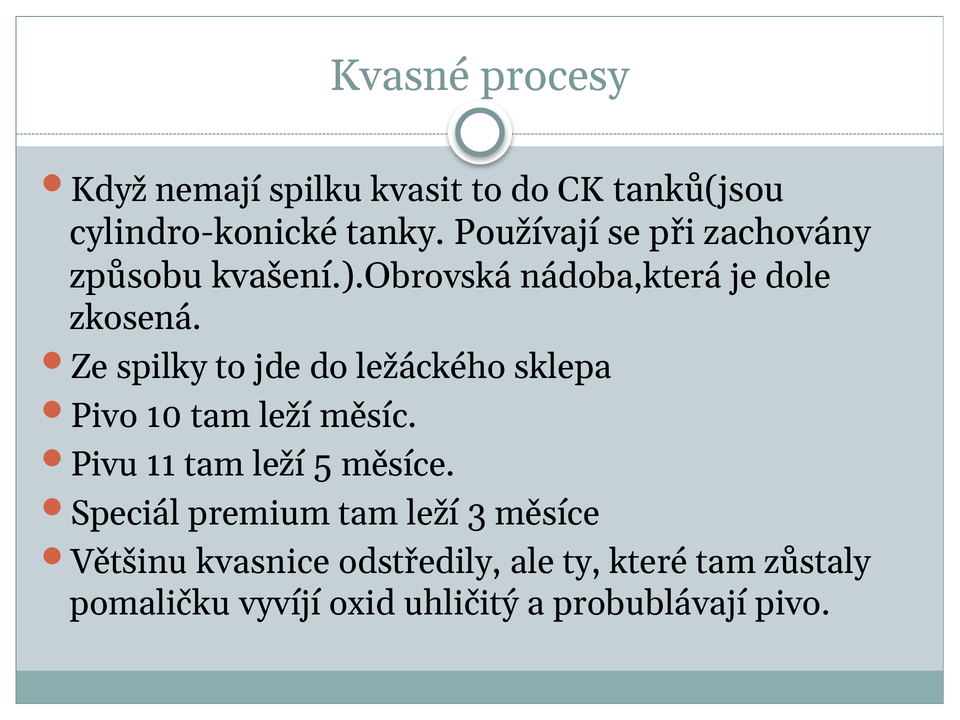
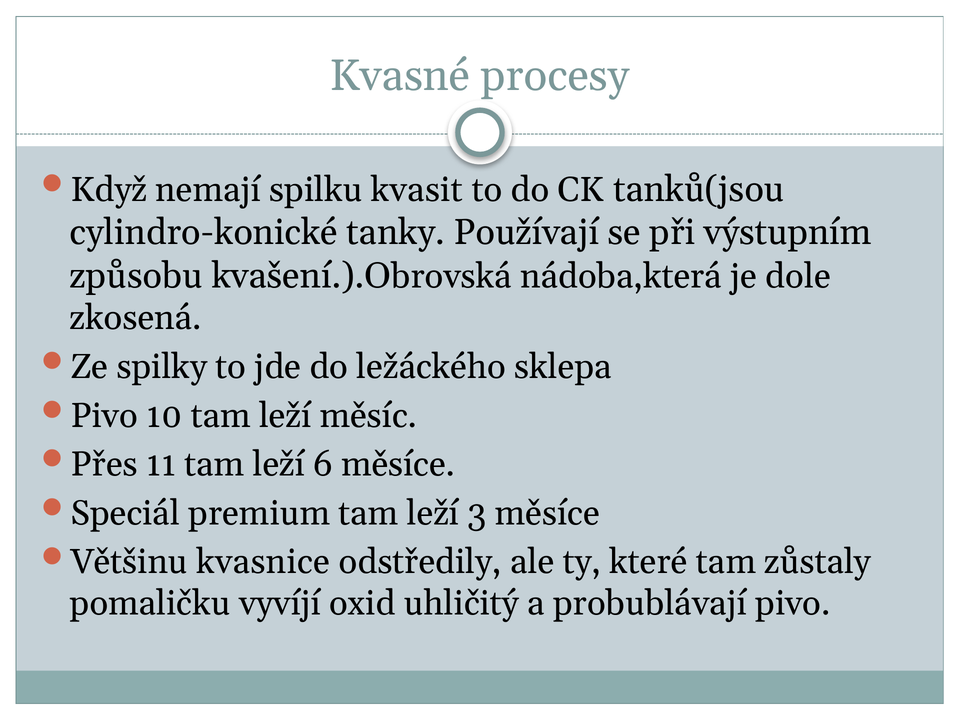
zachovány: zachovány -> výstupním (788, 232)
Pivu: Pivu -> Přes (104, 464)
5: 5 -> 6 (323, 464)
